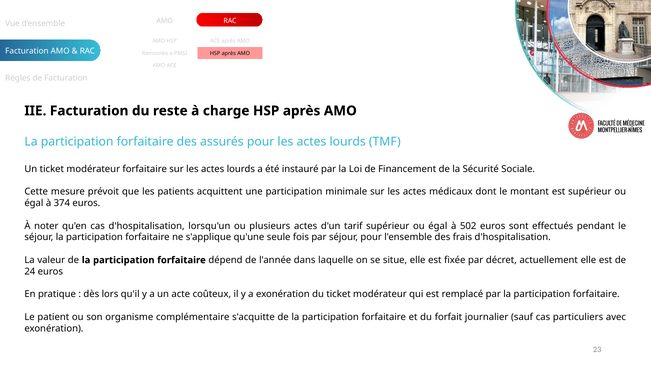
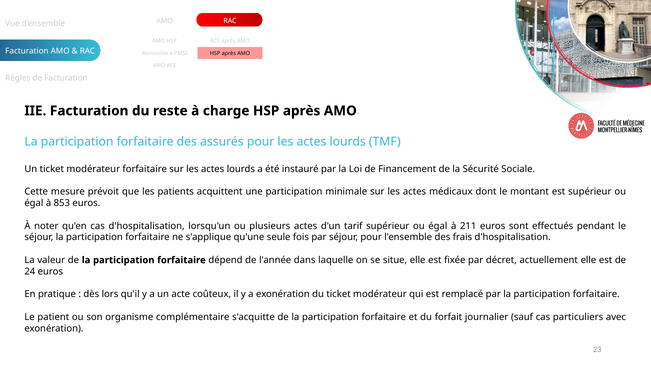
374: 374 -> 853 (62, 203)
502: 502 -> 211 (468, 226)
